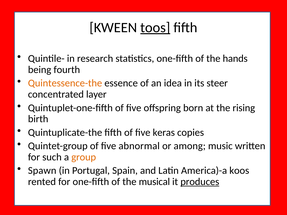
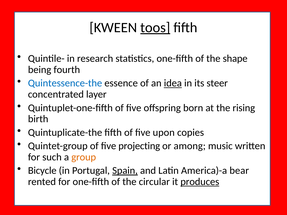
hands: hands -> shape (235, 59)
Quintessence-the colour: orange -> blue (65, 83)
idea underline: none -> present (173, 83)
keras: keras -> upon (164, 133)
abnormal: abnormal -> projecting (139, 146)
Spawn: Spawn -> Bicycle (42, 171)
Spain underline: none -> present (125, 171)
koos: koos -> bear (239, 171)
musical: musical -> circular (154, 182)
